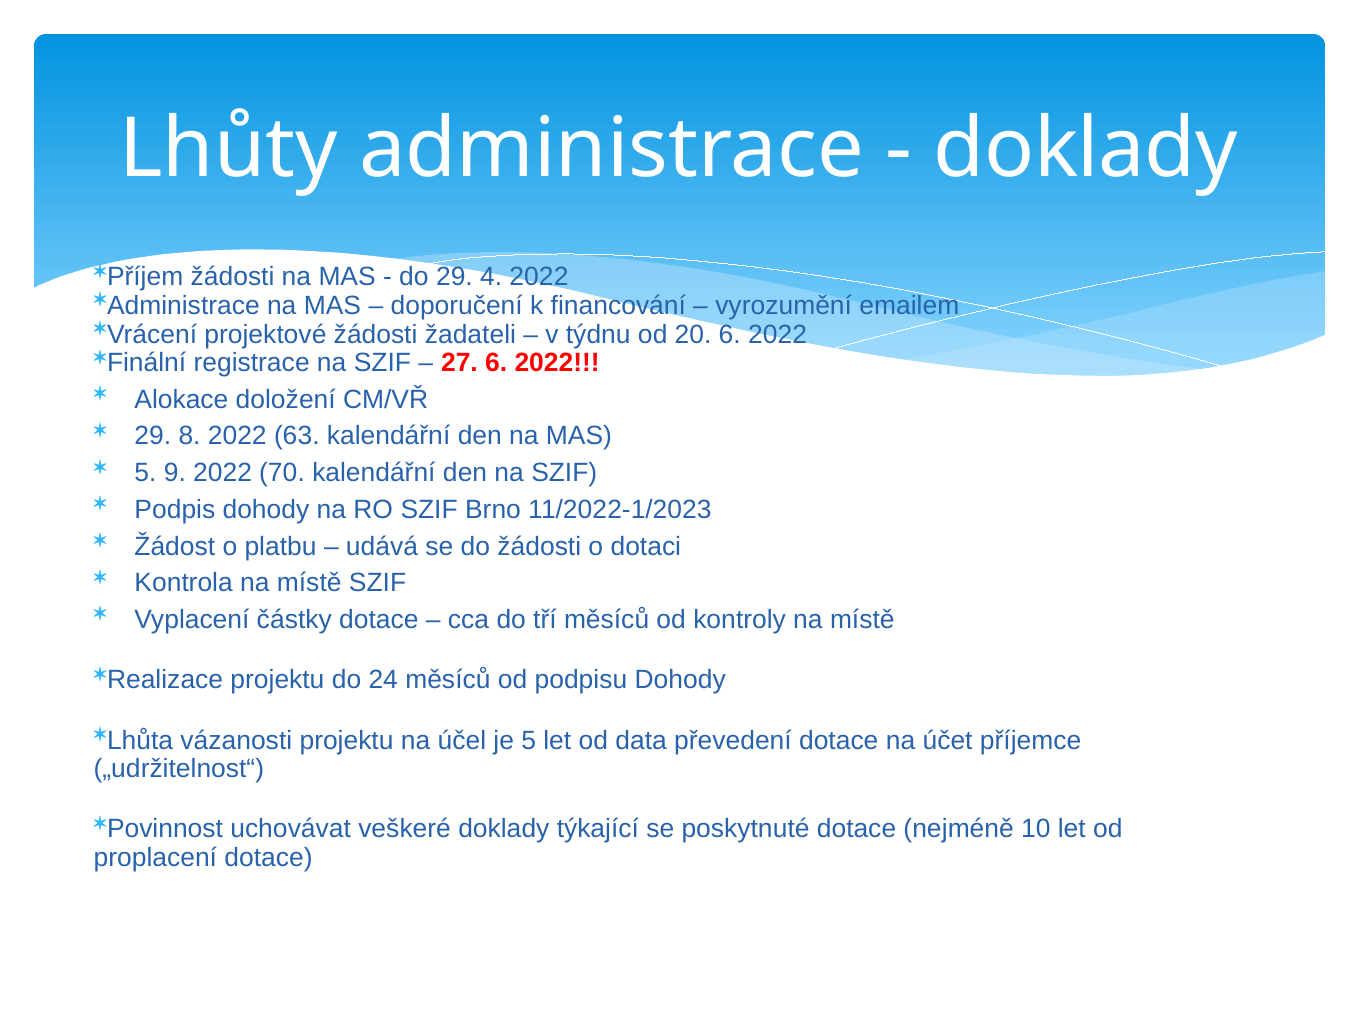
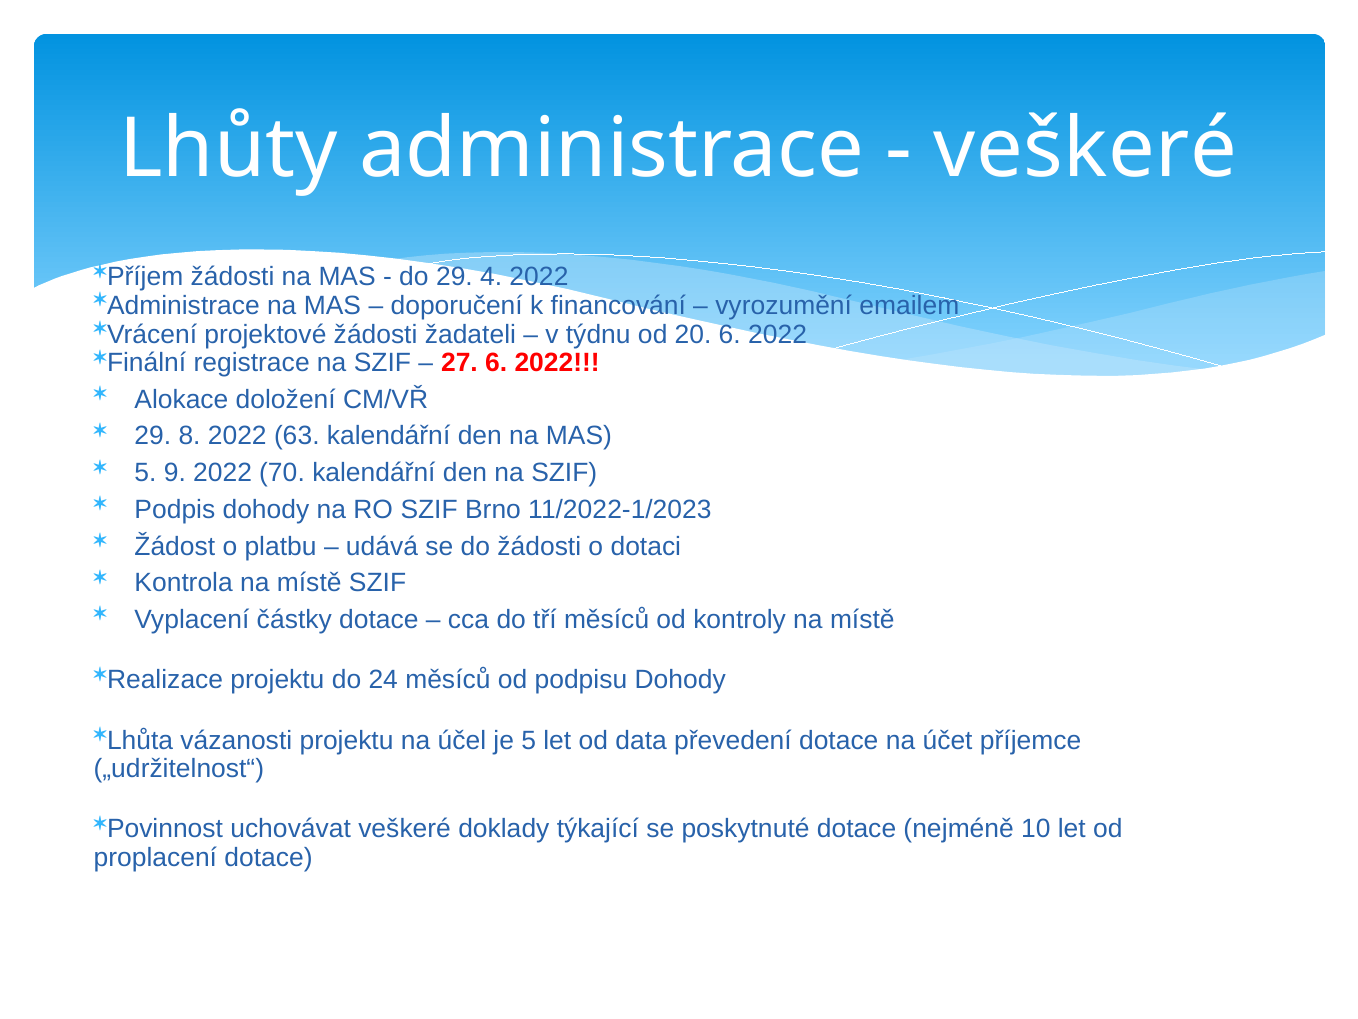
doklady: doklady -> veškeré (1085, 149)
